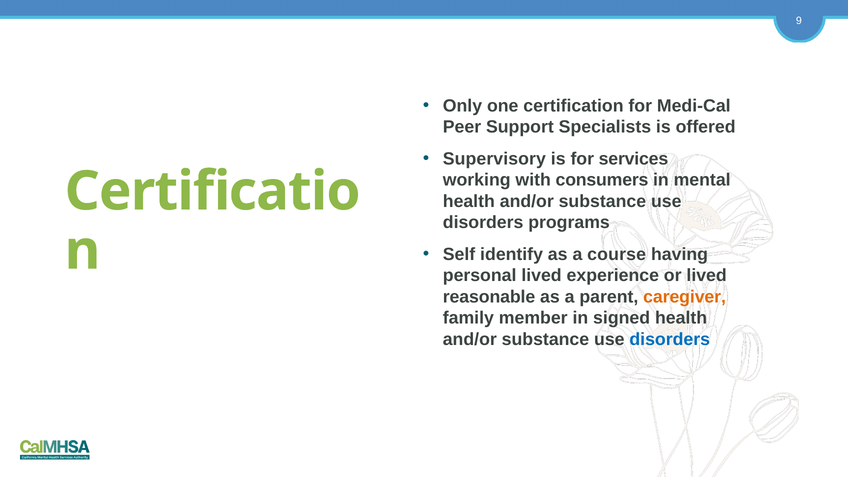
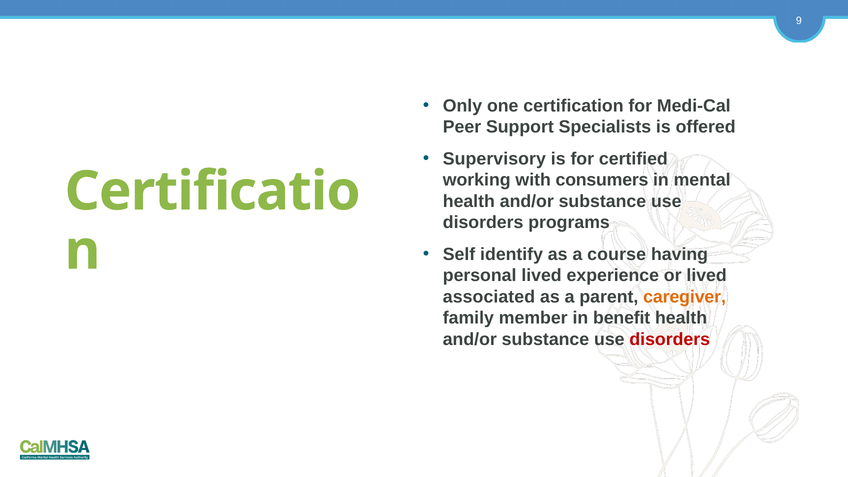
services: services -> certified (633, 159)
reasonable: reasonable -> associated (489, 297)
signed: signed -> benefit (622, 318)
disorders colour: blue -> red (670, 339)
